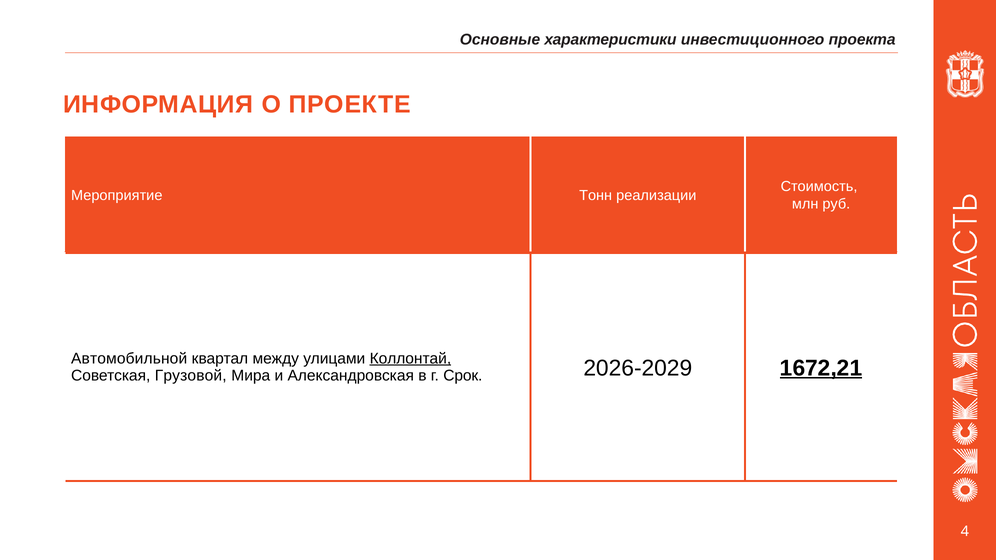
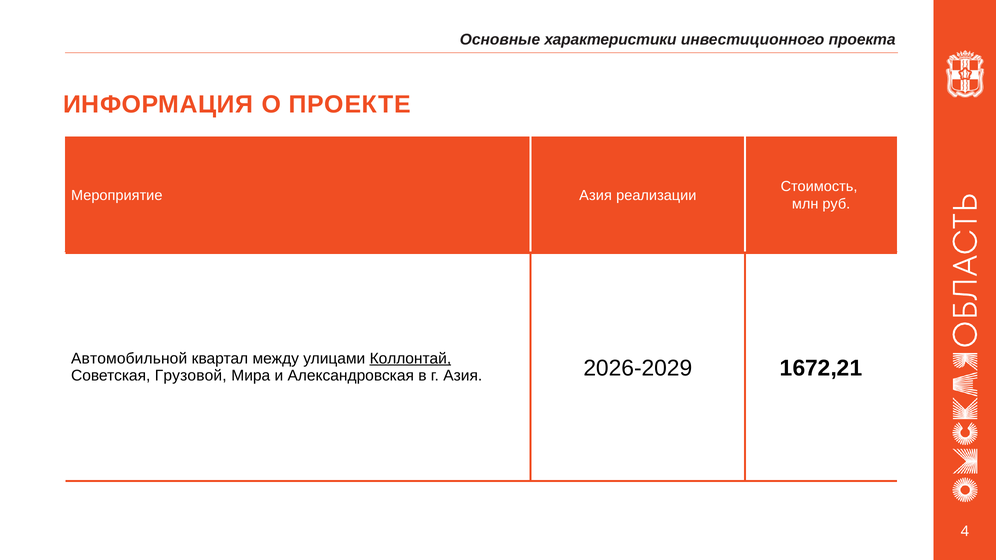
Мероприятие Тонн: Тонн -> Азия (596, 195)
г Срок: Срок -> Азия (463, 376)
1672,21 underline: present -> none (821, 368)
